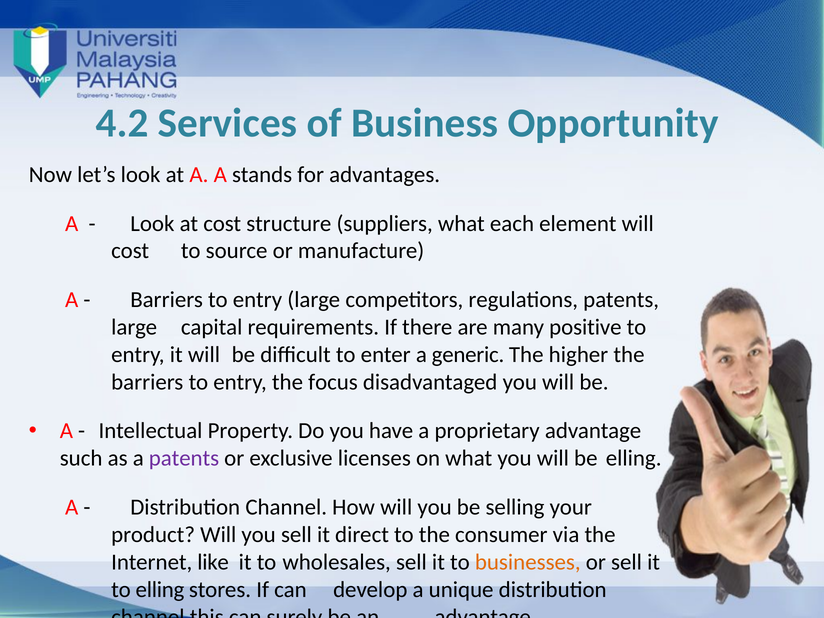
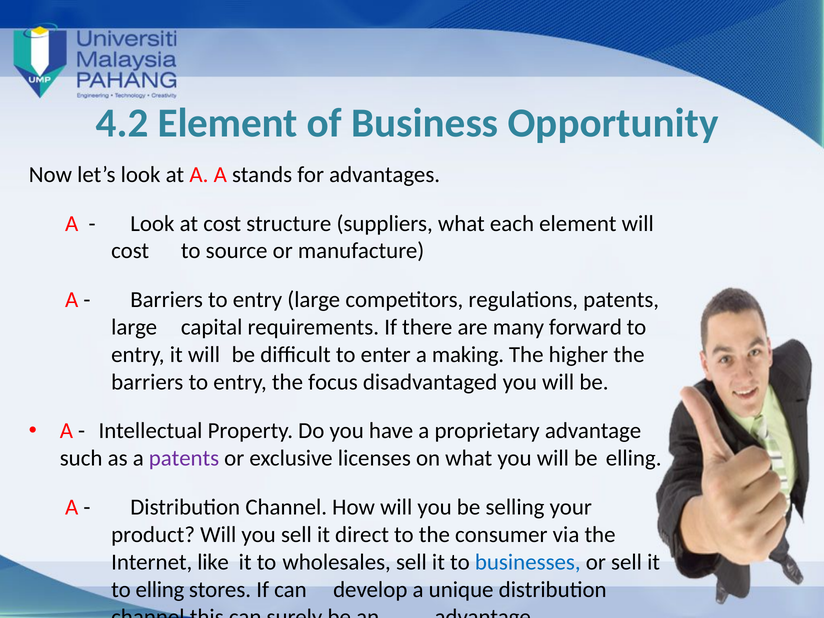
4.2 Services: Services -> Element (228, 123)
positive: positive -> forward (585, 327)
generic: generic -> making (468, 355)
businesses colour: orange -> blue (528, 562)
